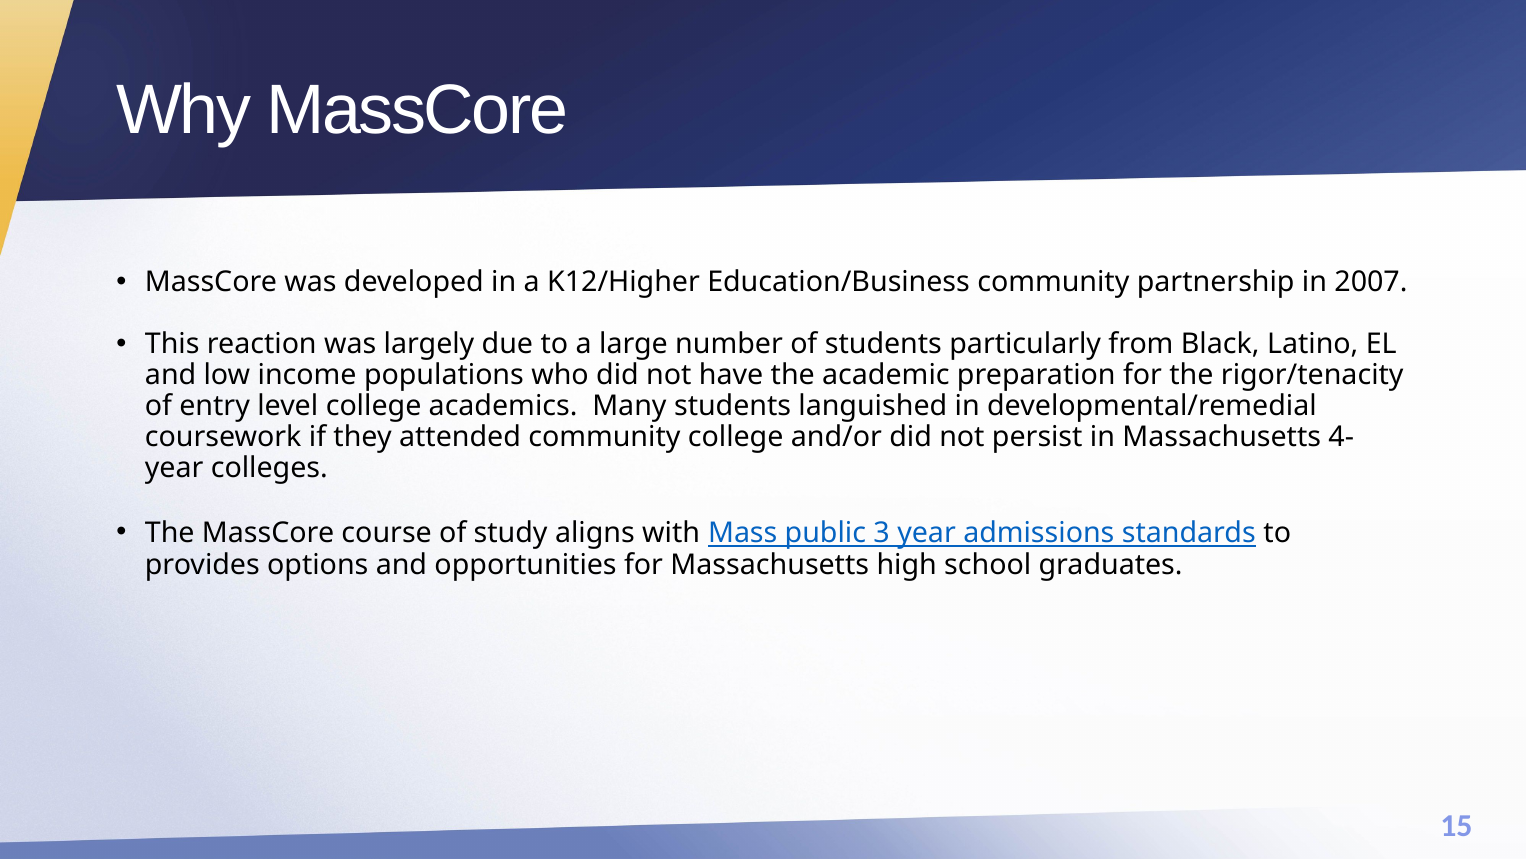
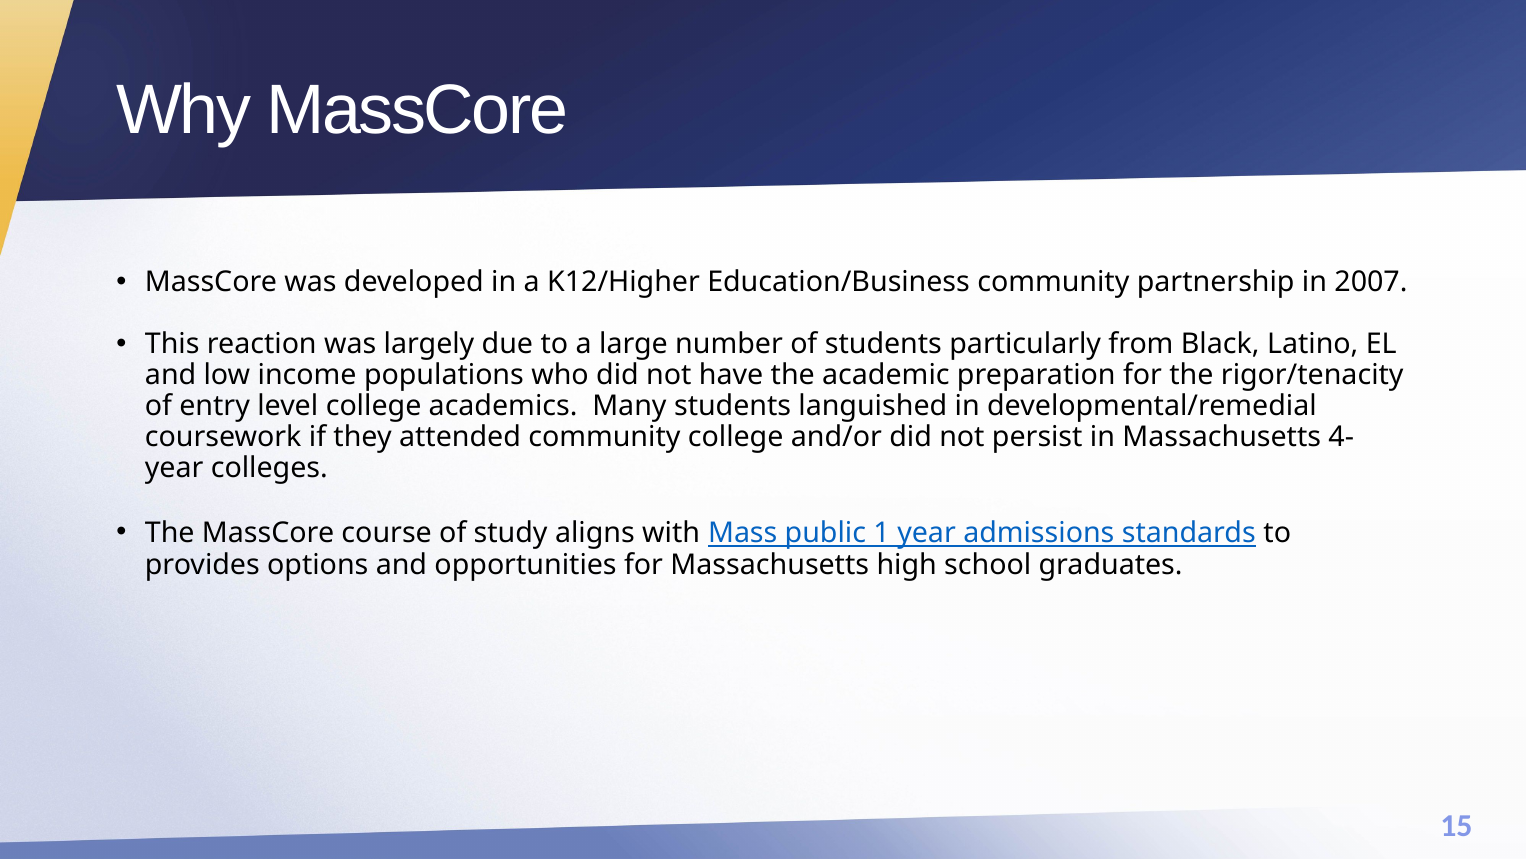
3: 3 -> 1 (882, 533)
